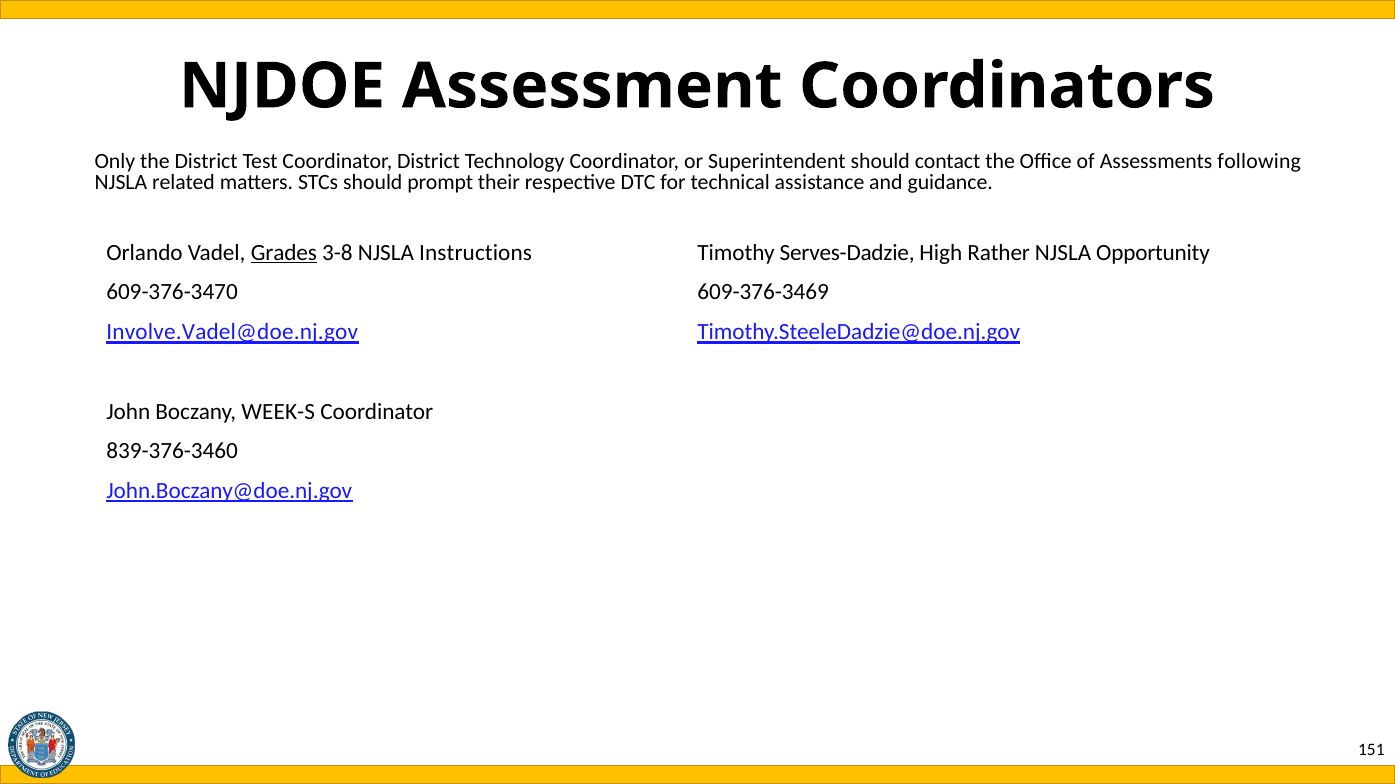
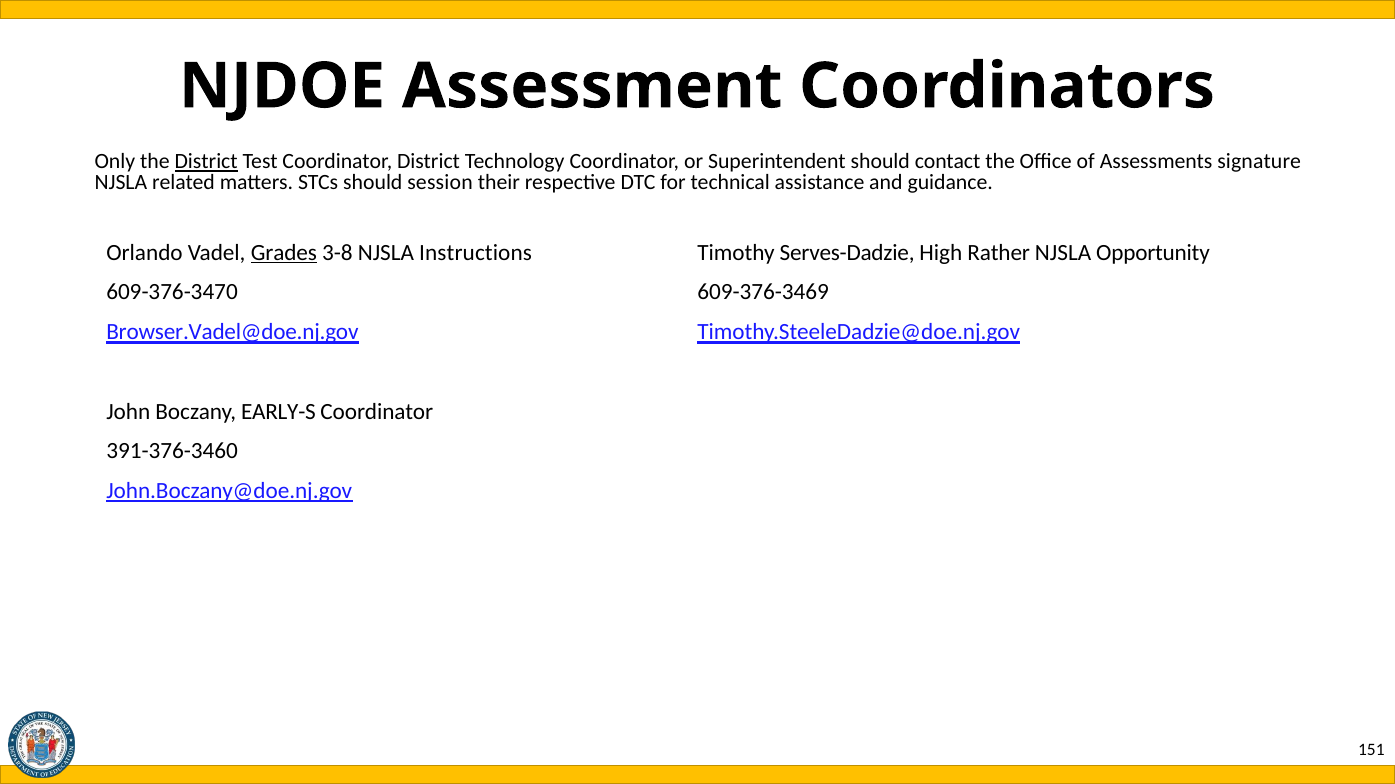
District underline: none -> present (206, 162)
following: following -> signature (1259, 162)
prompt: prompt -> session (440, 183)
Involve.Vadel@doe.nj.gov: Involve.Vadel@doe.nj.gov -> Browser.Vadel@doe.nj.gov (232, 333)
WEEK-S: WEEK-S -> EARLY-S (278, 412)
839-376-3460: 839-376-3460 -> 391-376-3460 (172, 452)
